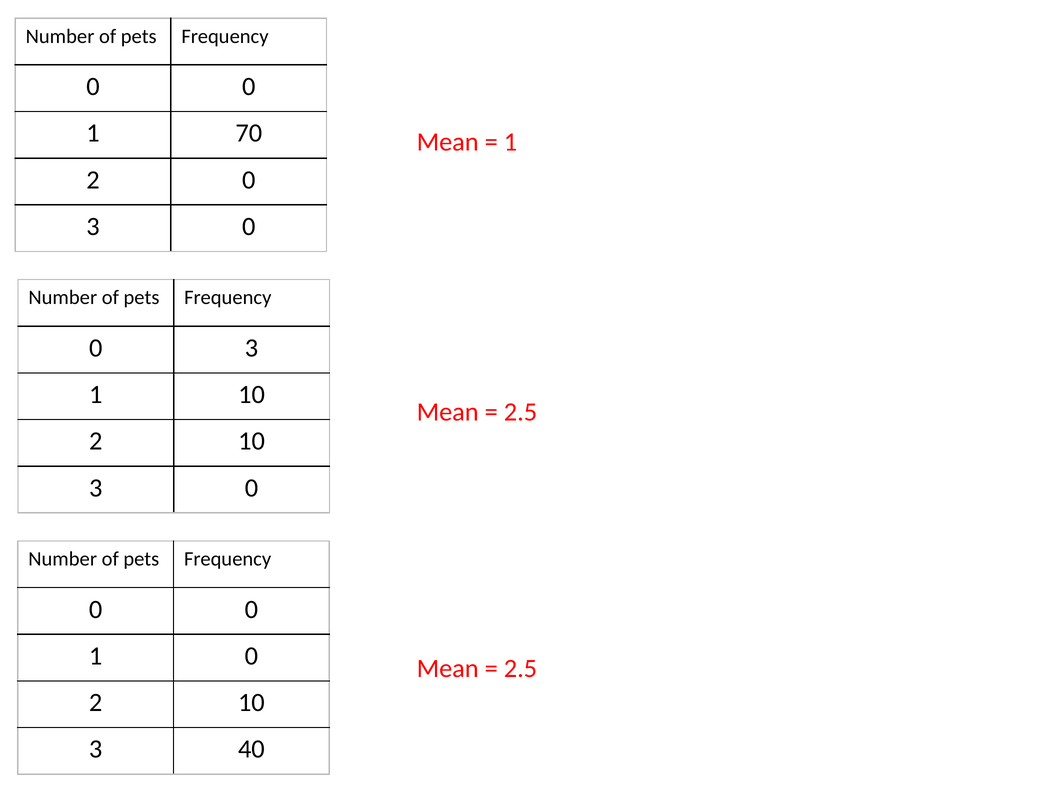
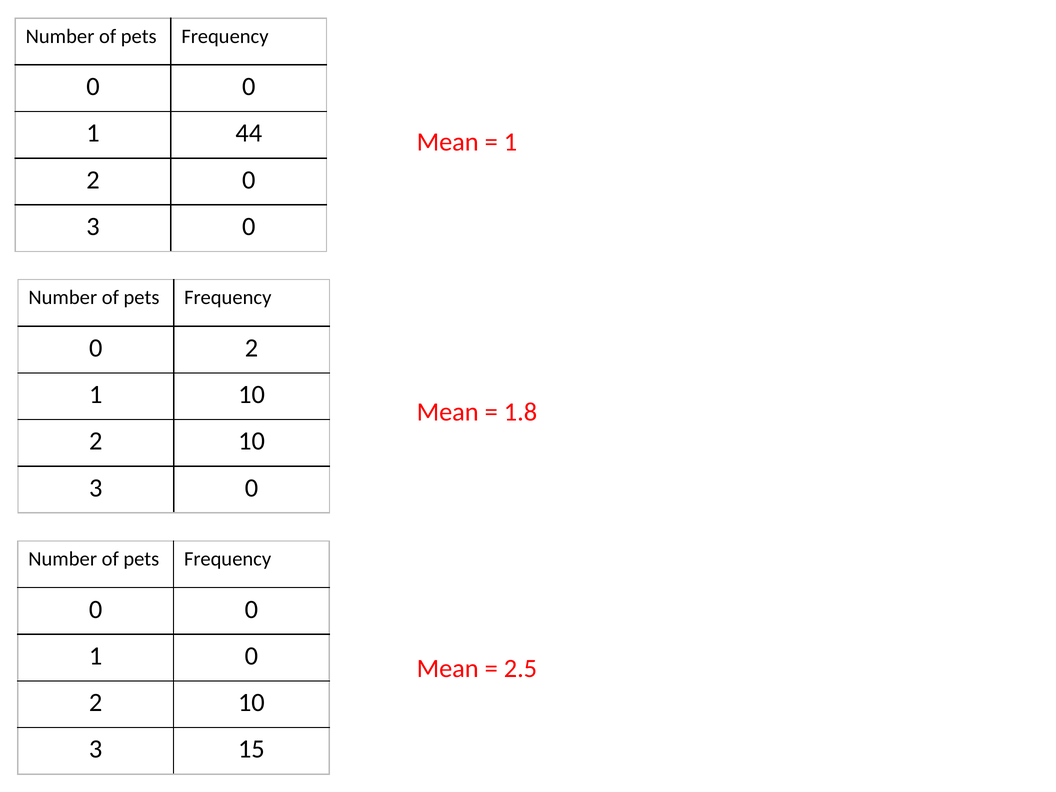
70: 70 -> 44 (249, 133)
3: 3 -> 2 (252, 348)
2.5: 2.5 -> 1.8 (521, 412)
40: 40 -> 15 (251, 749)
